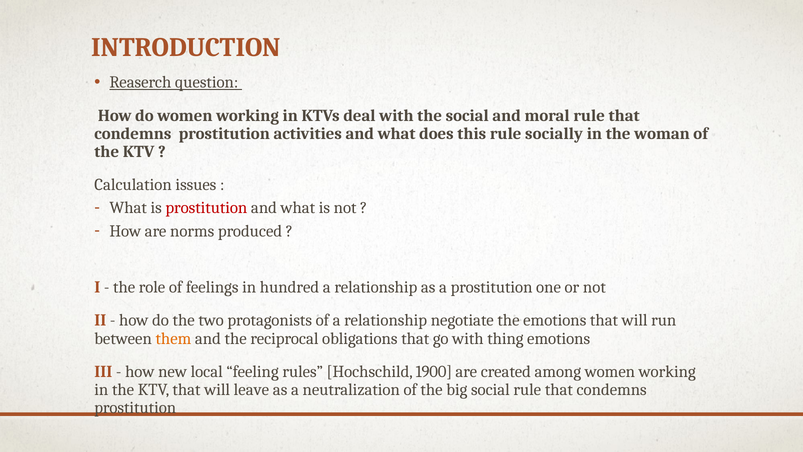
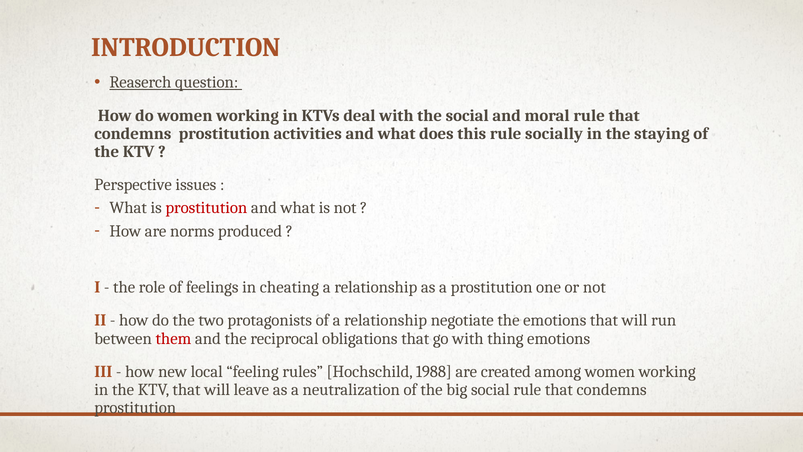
woman: woman -> staying (662, 133)
Calculation: Calculation -> Perspective (133, 185)
hundred: hundred -> cheating (289, 287)
them colour: orange -> red (173, 338)
1900: 1900 -> 1988 (434, 371)
